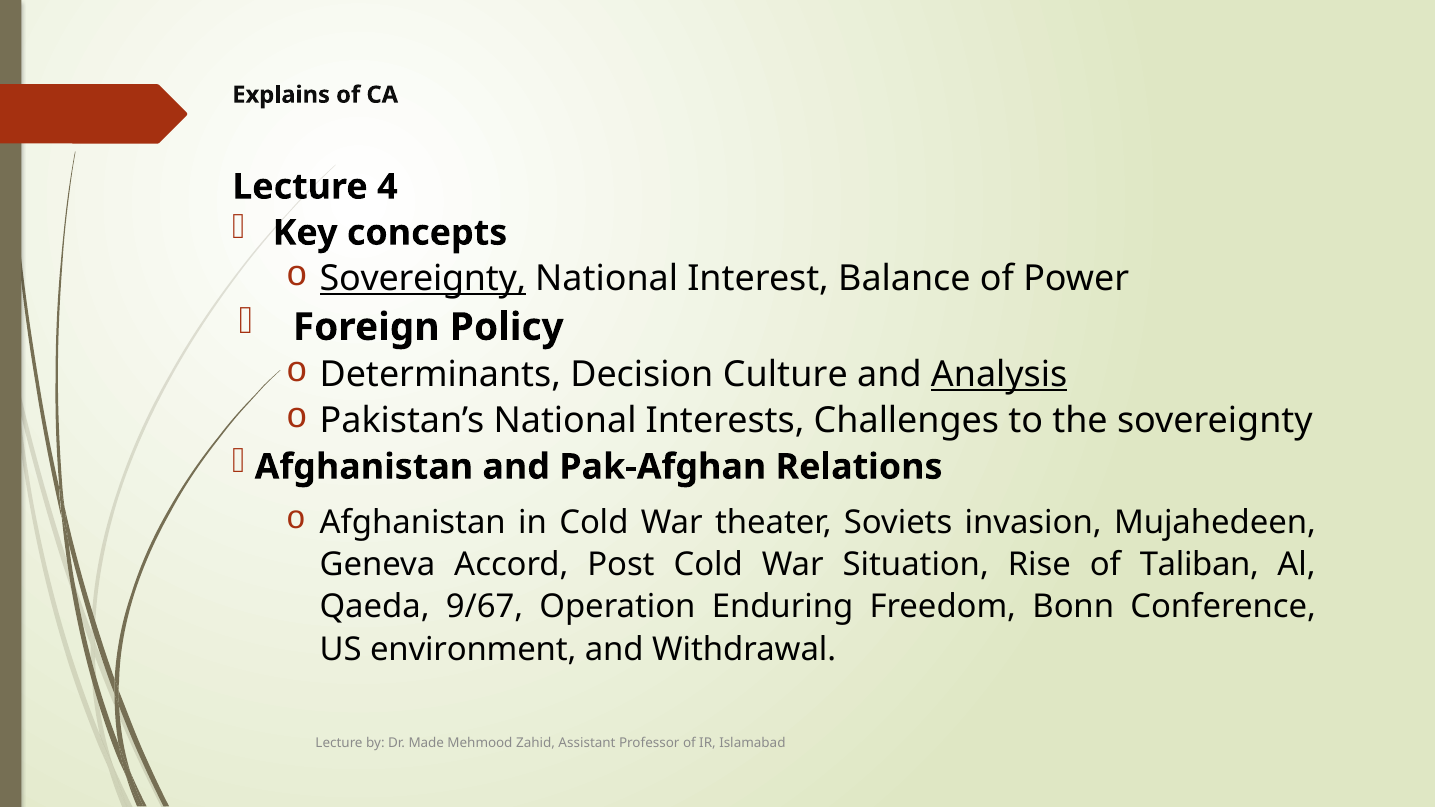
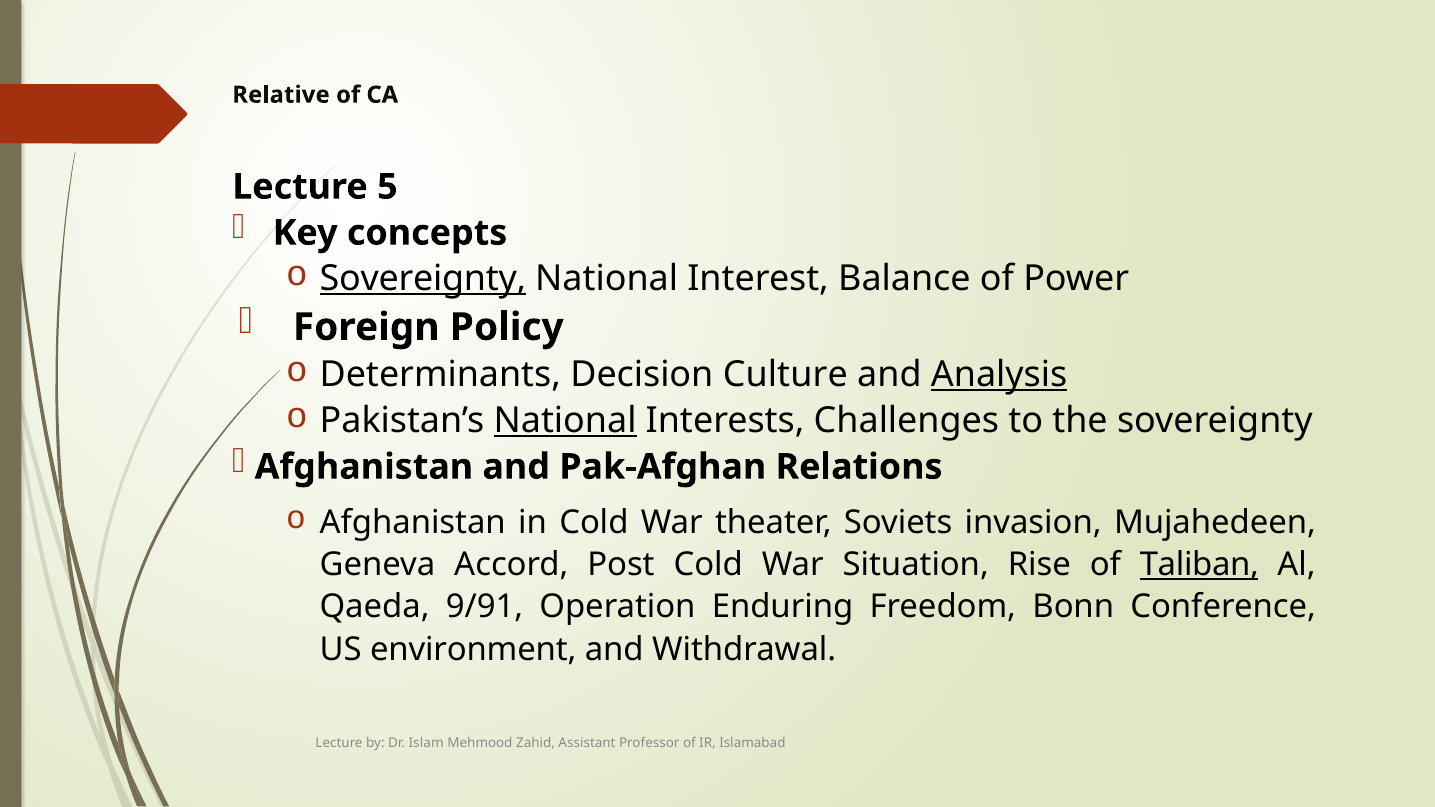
Explains: Explains -> Relative (281, 95)
4: 4 -> 5 (387, 187)
National underline: none -> present (565, 421)
Taliban underline: none -> present (1199, 565)
9/67: 9/67 -> 9/91 (484, 607)
Made: Made -> Islam (426, 743)
